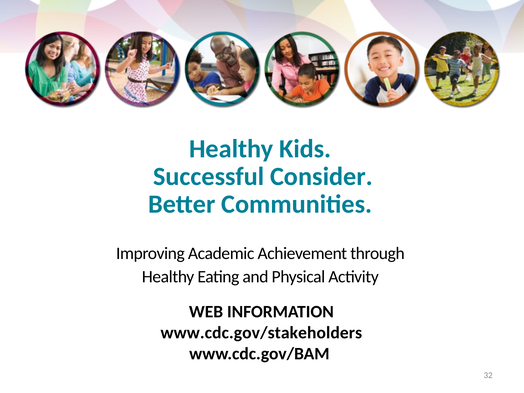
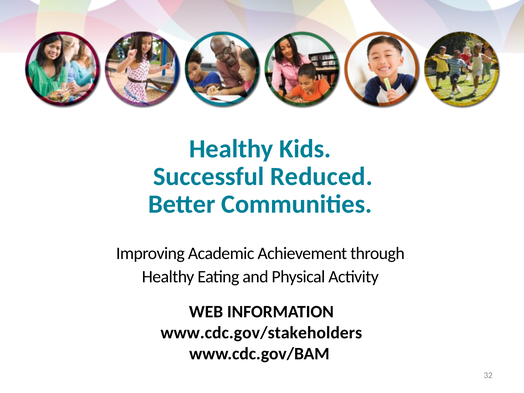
Consider: Consider -> Reduced (321, 177)
